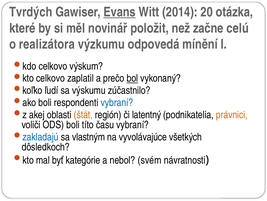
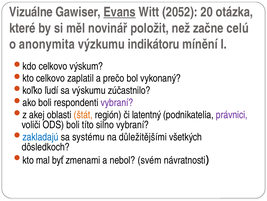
Tvrdých: Tvrdých -> Vizuálne (31, 12)
2014: 2014 -> 2052 (180, 12)
realizátora: realizátora -> anonymita (47, 44)
odpovedá: odpovedá -> indikátoru (154, 44)
bol underline: present -> none (132, 78)
vybraní colour: blue -> purple (117, 102)
právnici colour: orange -> purple (232, 114)
času: času -> silno (105, 124)
vlastným: vlastným -> systému (88, 136)
vyvolávajúce: vyvolávajúce -> důležitějšími (143, 136)
kategórie: kategórie -> zmenami (83, 160)
